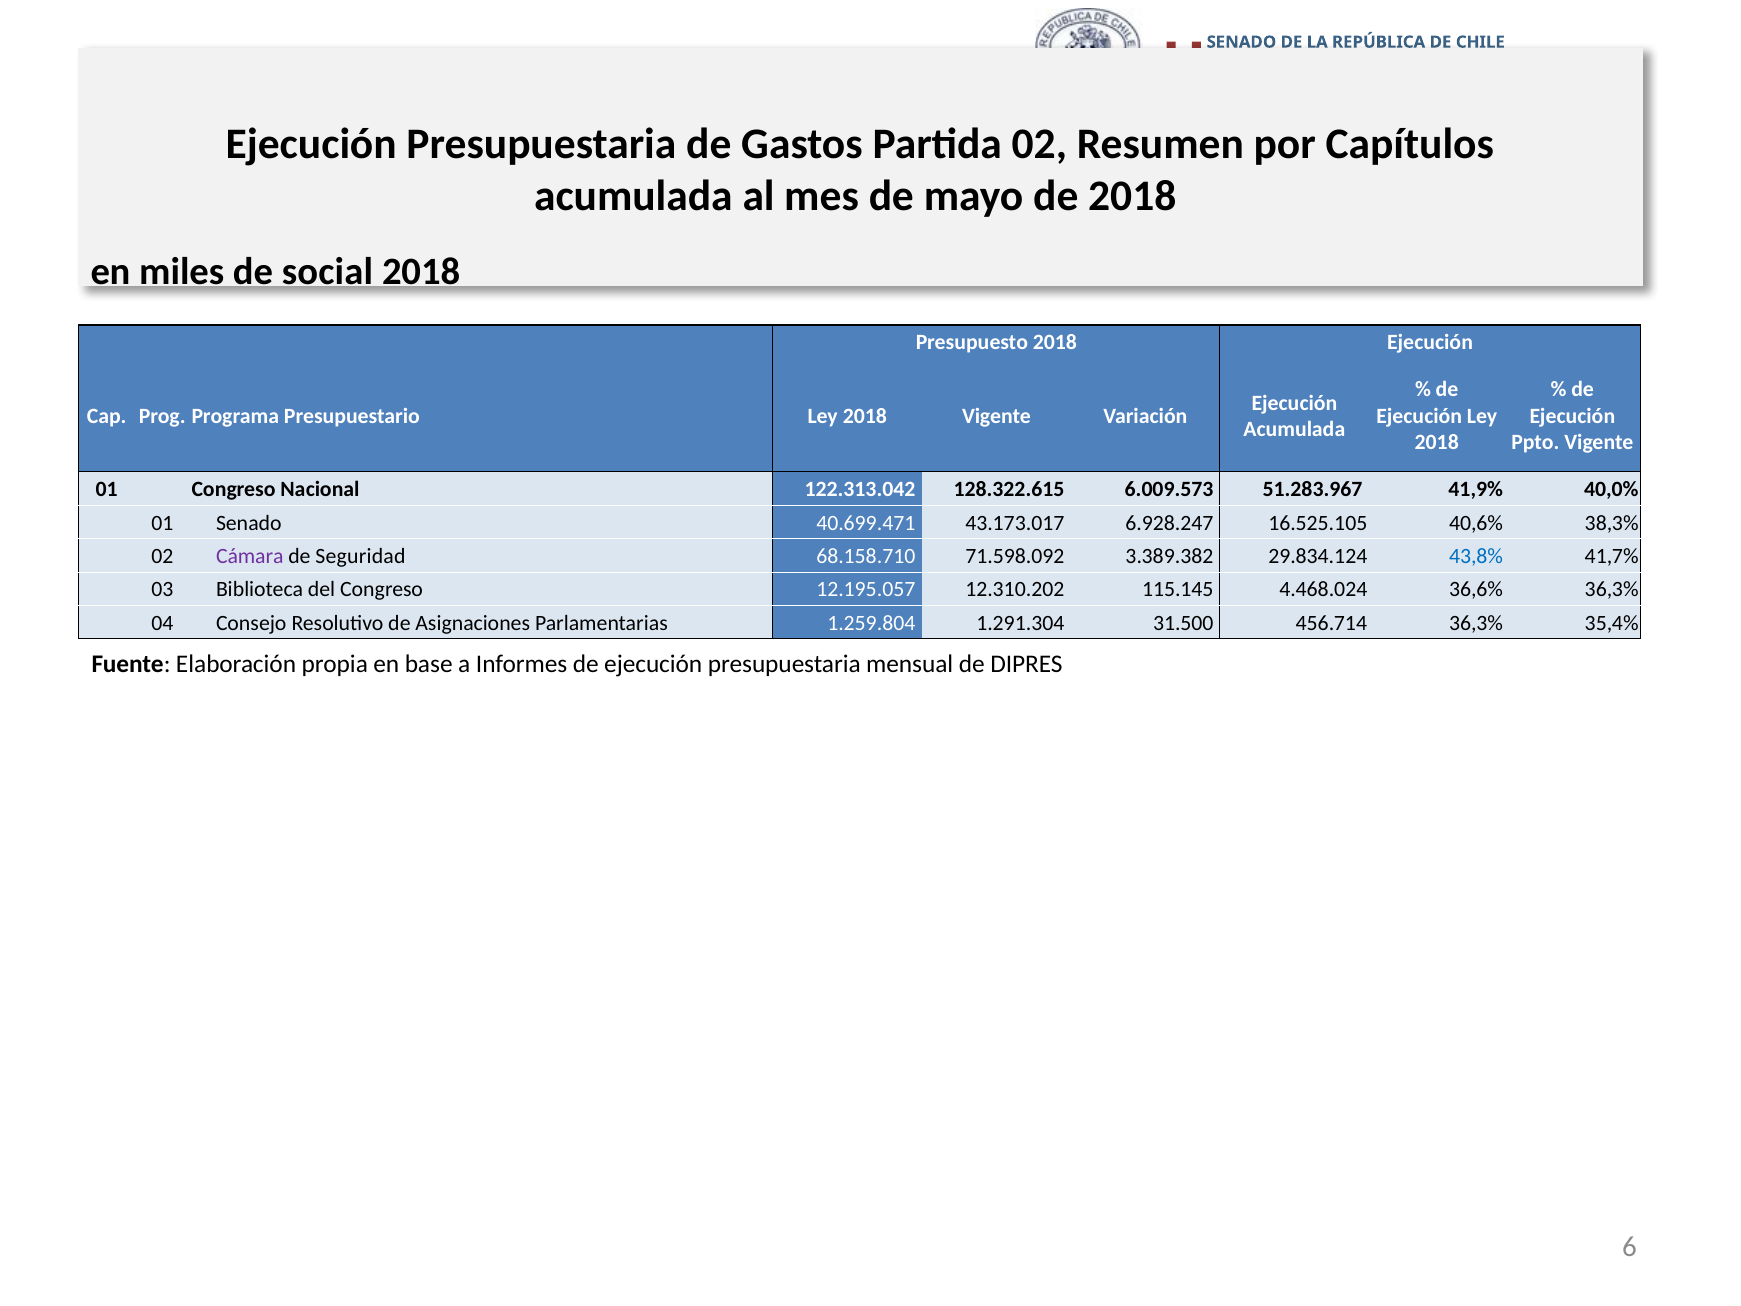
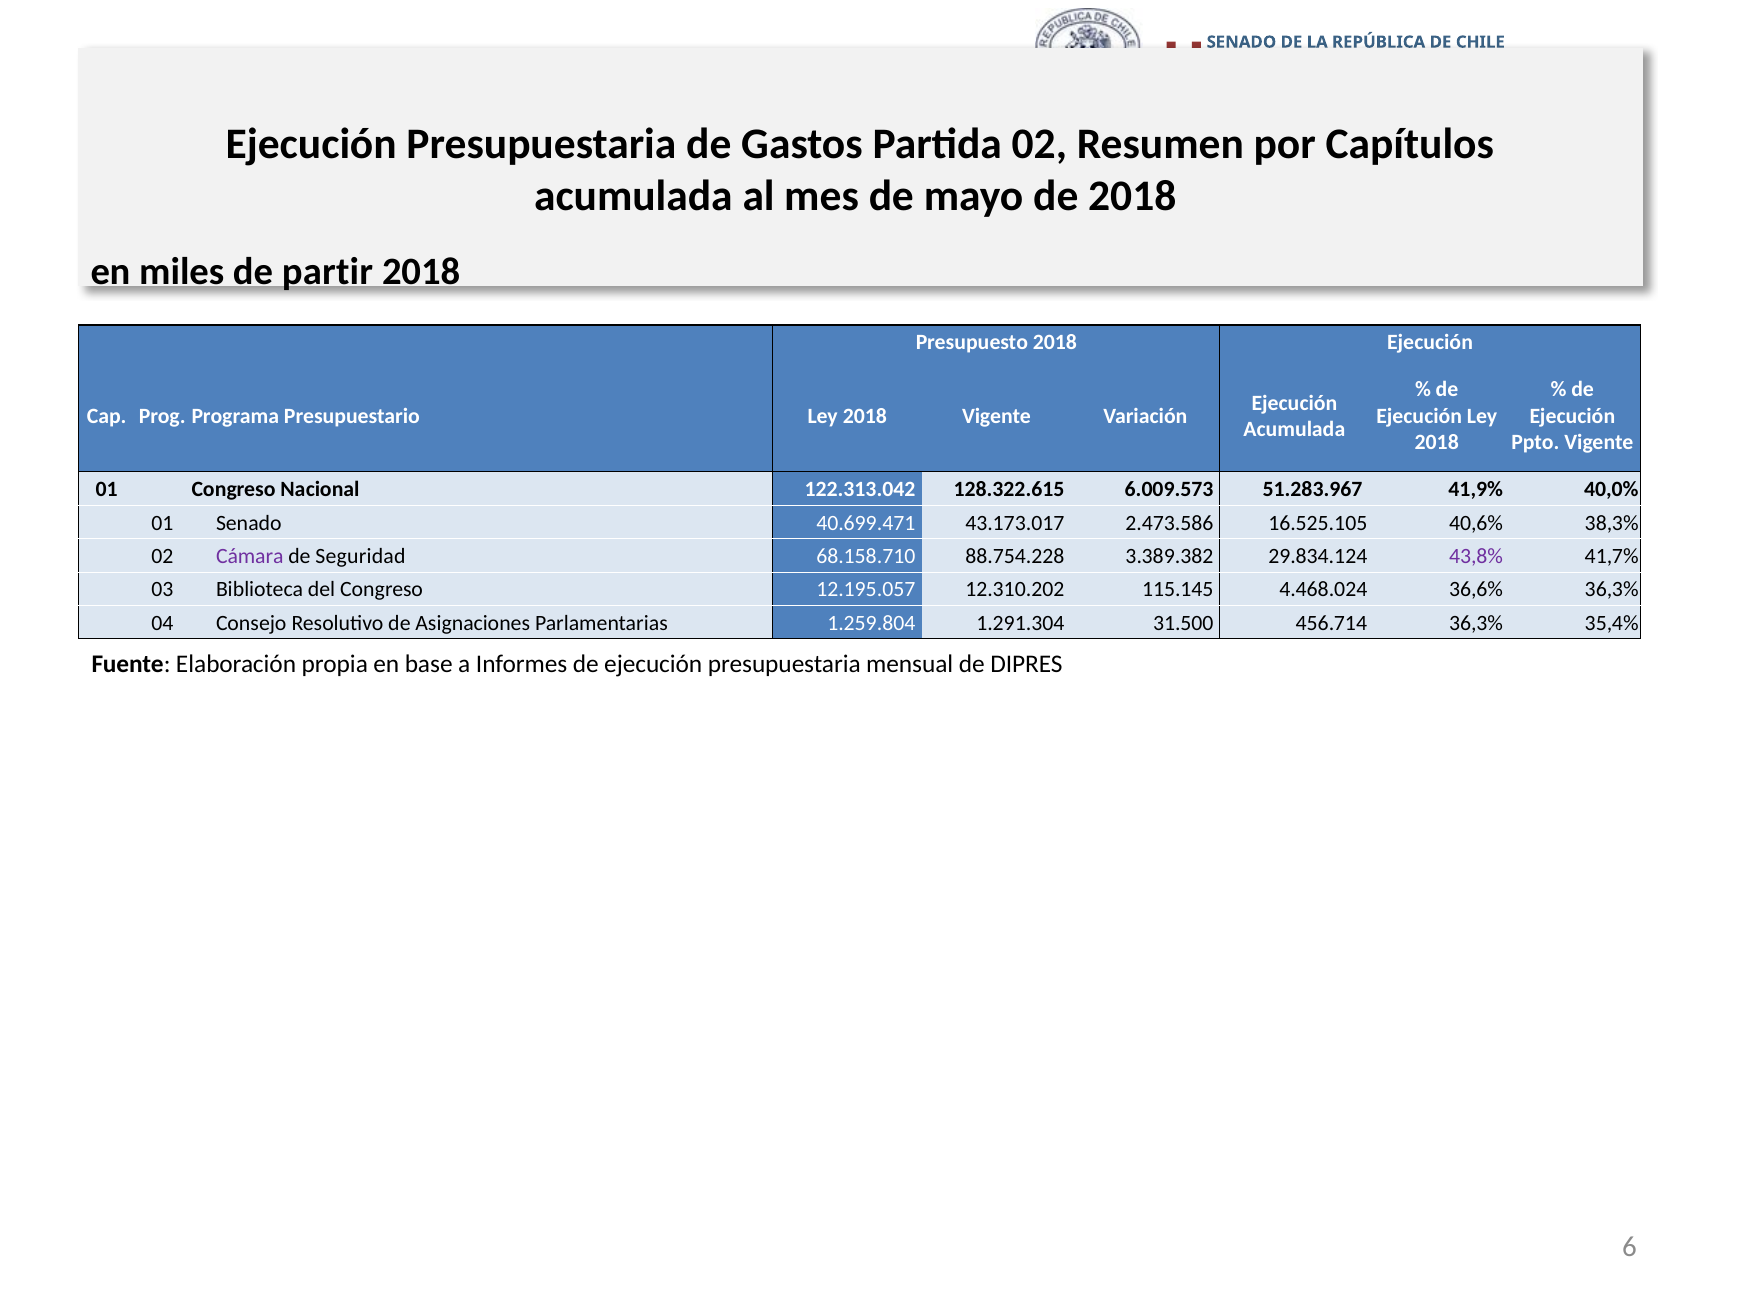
social: social -> partir (327, 272)
6.928.247: 6.928.247 -> 2.473.586 (1169, 523)
71.598.092: 71.598.092 -> 88.754.228 (1015, 556)
43,8% colour: blue -> purple (1476, 556)
